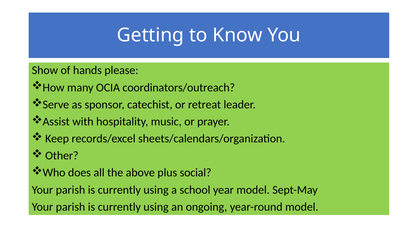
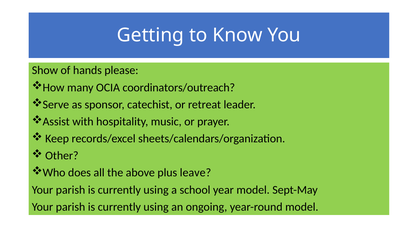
social: social -> leave (195, 173)
